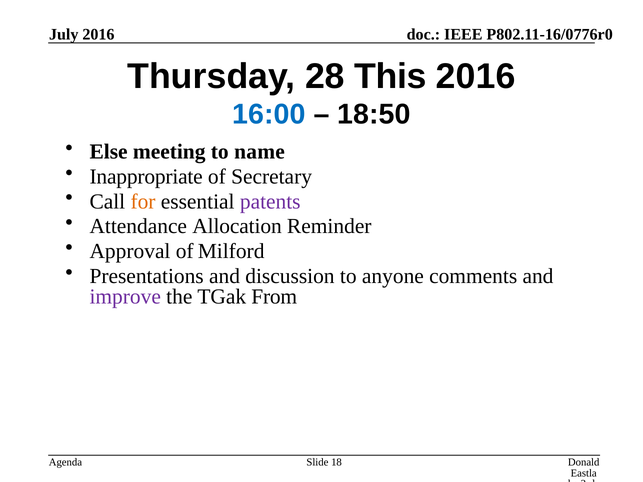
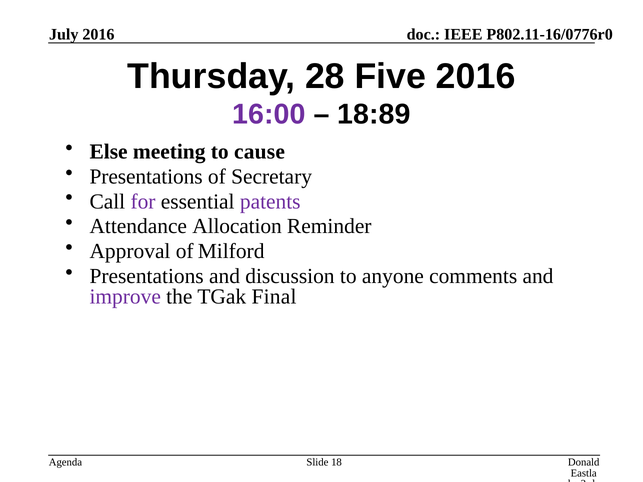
This: This -> Five (390, 76)
16:00 colour: blue -> purple (269, 115)
18:50: 18:50 -> 18:89 (374, 115)
name: name -> cause (260, 152)
Inappropriate: Inappropriate -> Presentations (146, 177)
for colour: orange -> purple (143, 202)
From: From -> Final (274, 297)
